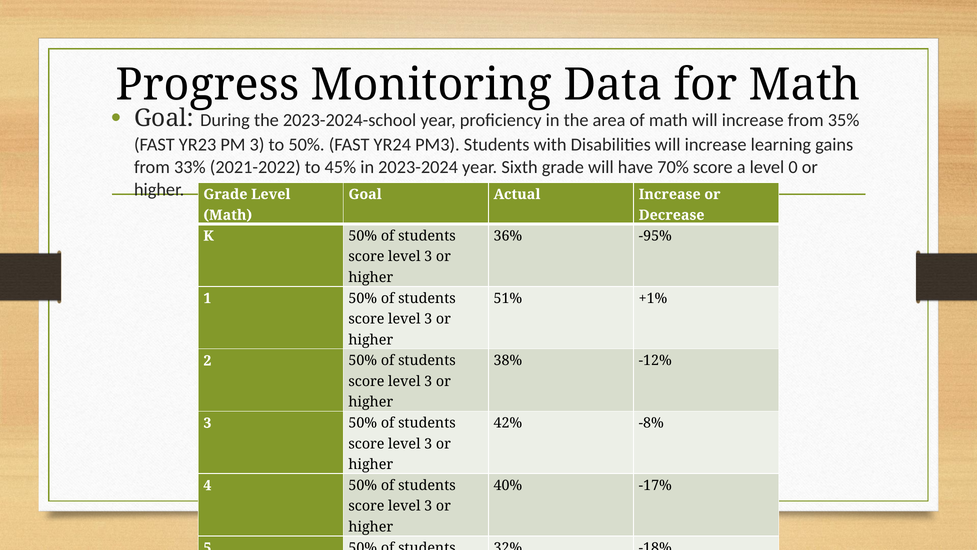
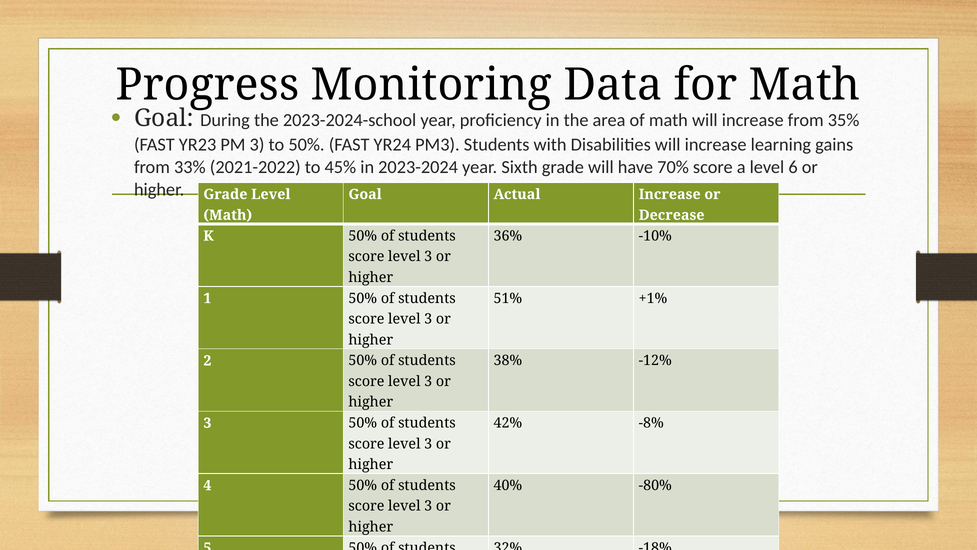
level 0: 0 -> 6 (793, 167)
-95%: -95% -> -10% (655, 236)
-17%: -17% -> -80% (655, 485)
